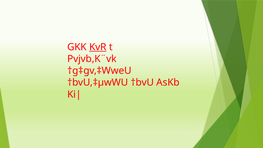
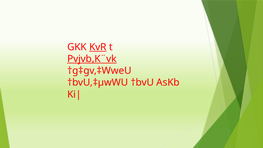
Pvjvb,K¨vk underline: none -> present (92, 59)
